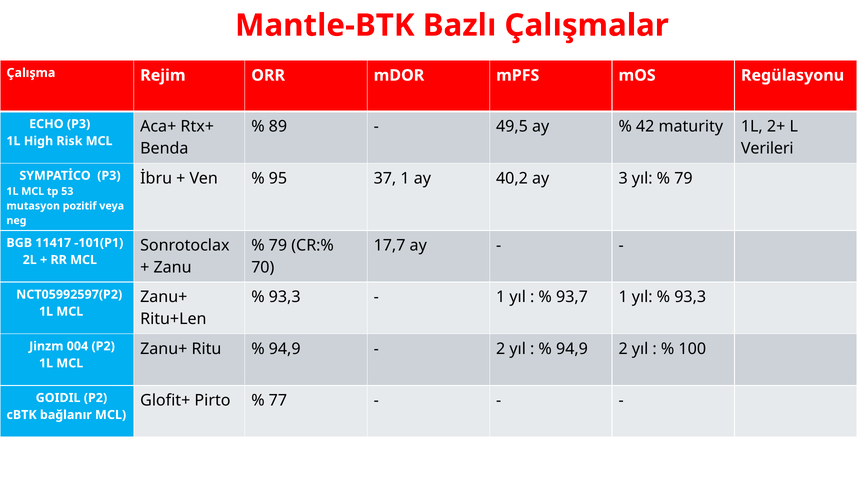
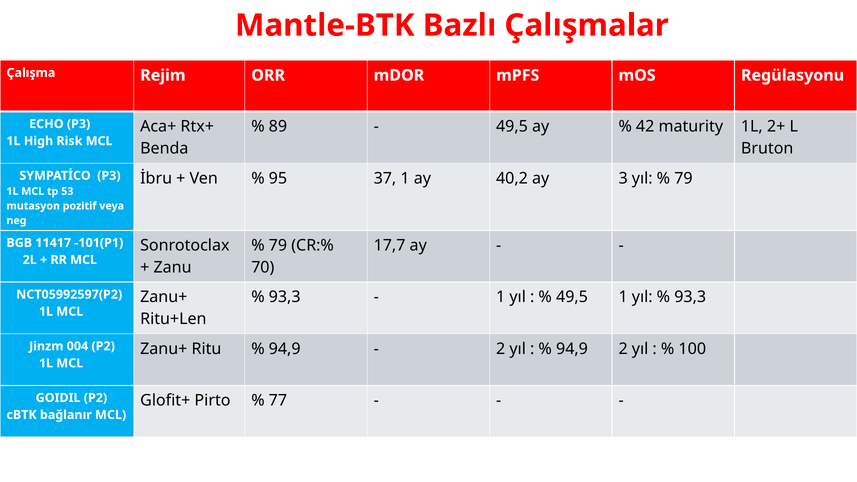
Verileri: Verileri -> Bruton (767, 148)
93,7: 93,7 -> 49,5 (572, 297)
